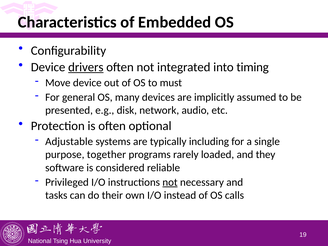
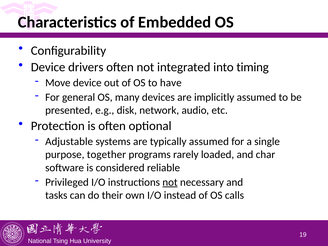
drivers underline: present -> none (86, 67)
must: must -> have (171, 83)
typically including: including -> assumed (209, 141)
they: they -> char (266, 155)
